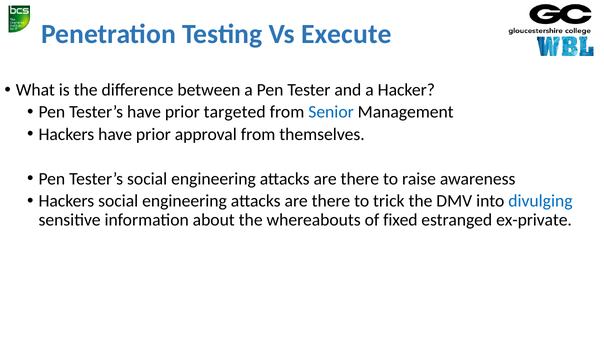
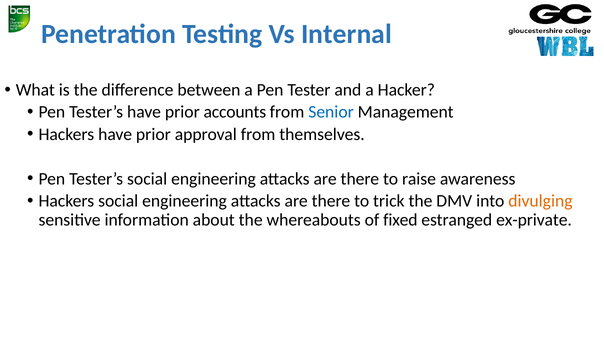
Execute: Execute -> Internal (346, 34)
targeted: targeted -> accounts (235, 112)
divulging colour: blue -> orange (540, 201)
